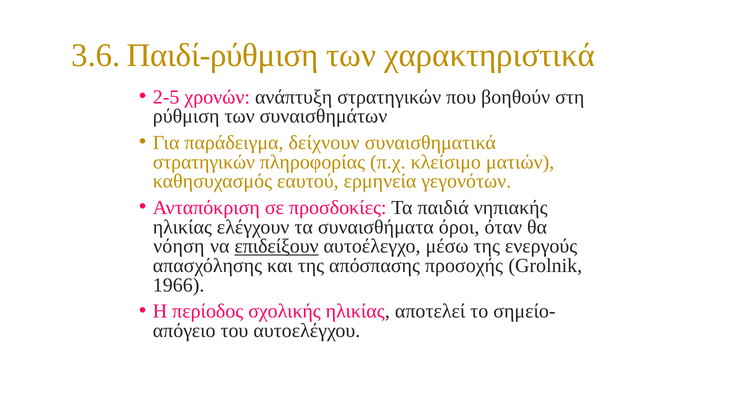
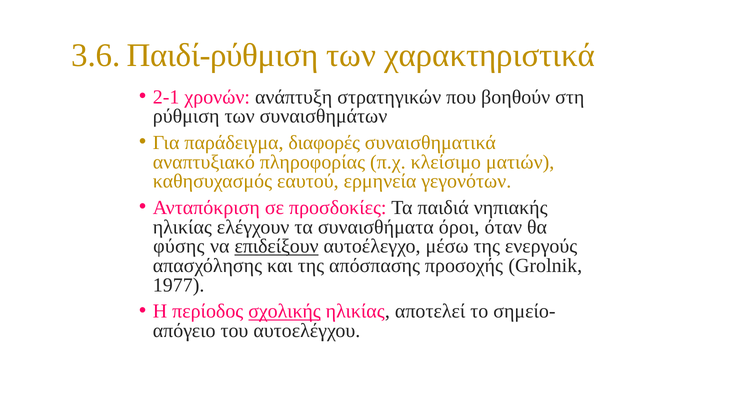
2-5: 2-5 -> 2-1 (166, 97)
δείχνουν: δείχνουν -> διαφορές (324, 143)
στρατηγικών: στρατηγικών -> αναπτυξιακό (204, 162)
νόηση: νόηση -> φύσης (179, 247)
1966: 1966 -> 1977 (179, 285)
σχολικής underline: none -> present (284, 312)
